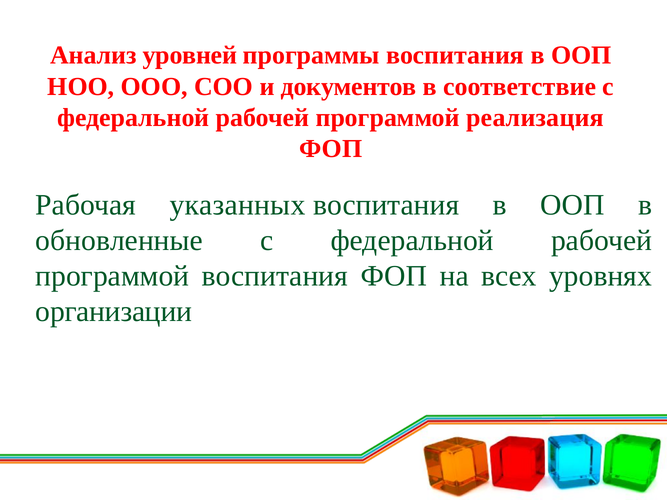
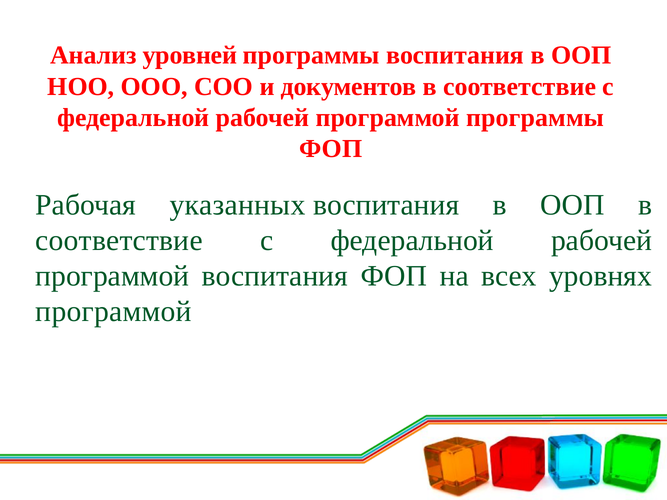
программой реализация: реализация -> программы (535, 118)
обновленные: обновленные -> соответствие (119, 241)
организации: организации -> программой (113, 312)
